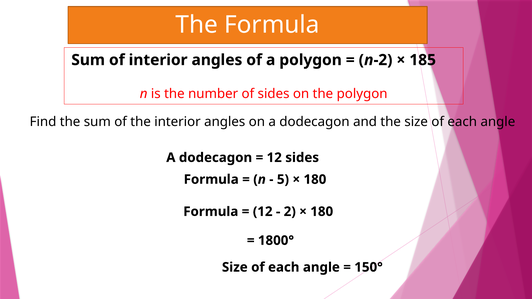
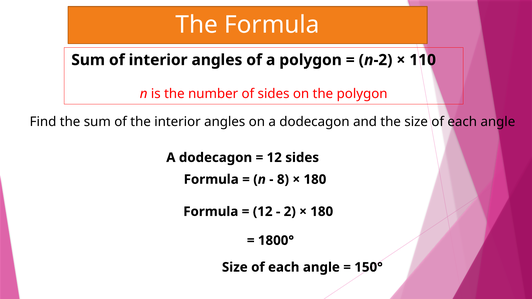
185: 185 -> 110 (423, 60)
5: 5 -> 8 (283, 180)
